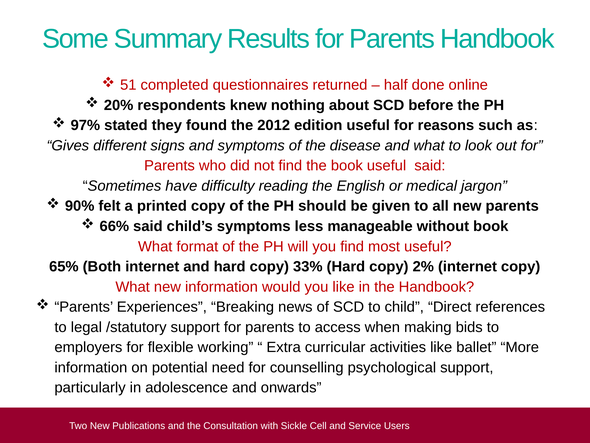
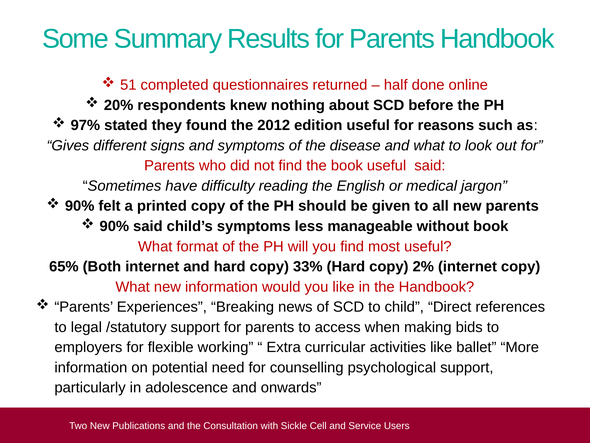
66%: 66% -> 90% (114, 226)
